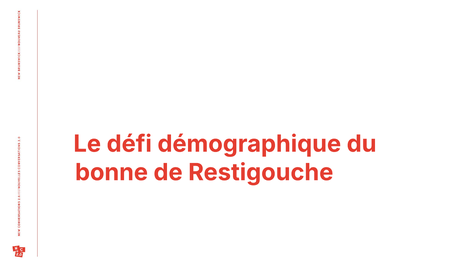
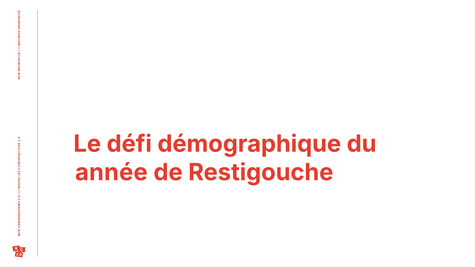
bonne: bonne -> année (111, 173)
